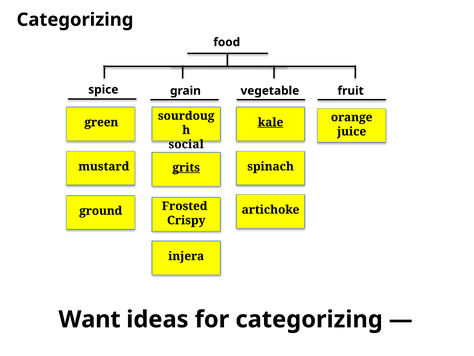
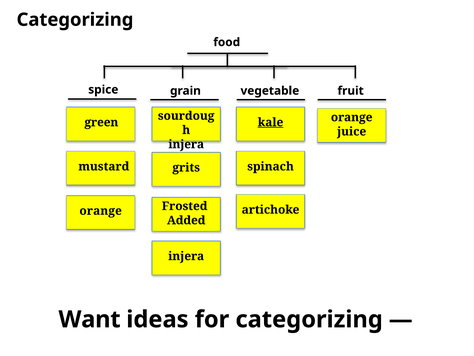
social: social -> injera (186, 144)
grits underline: present -> none (186, 167)
ground: ground -> orange (101, 211)
Crispy: Crispy -> Added (186, 220)
